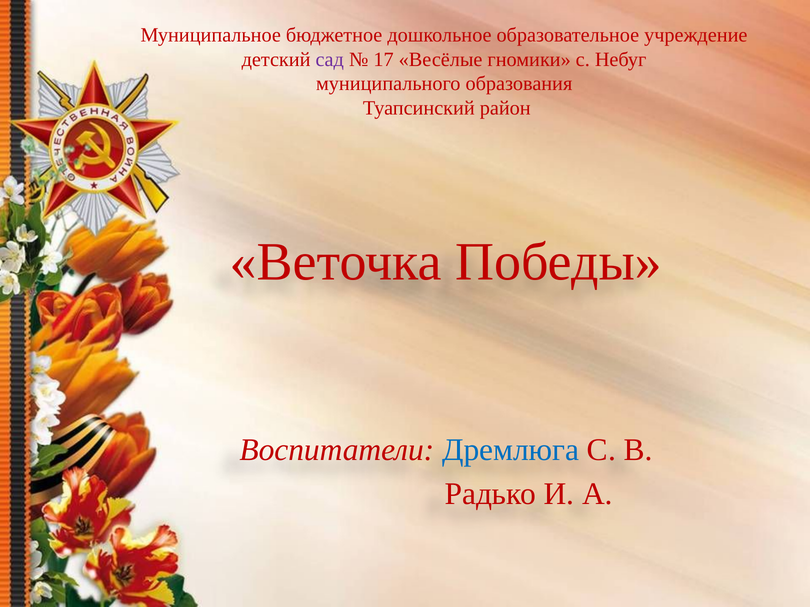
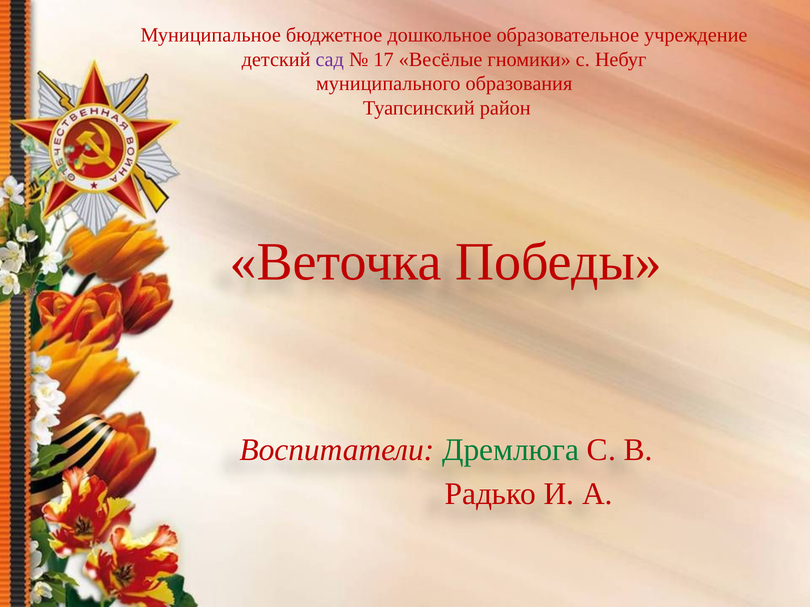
Дремлюга colour: blue -> green (511, 450)
